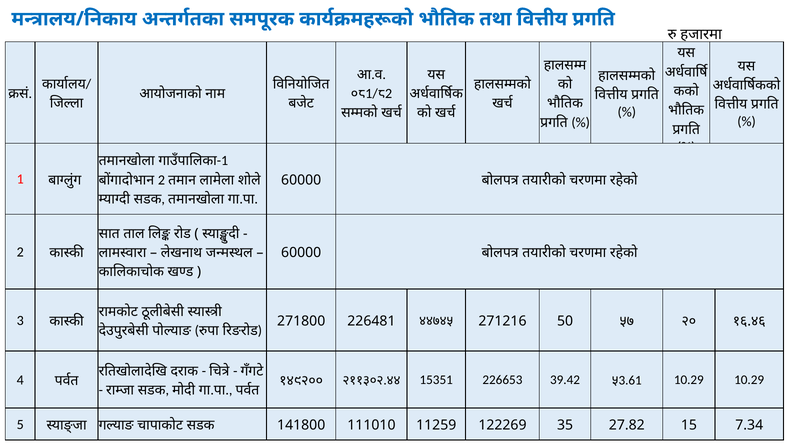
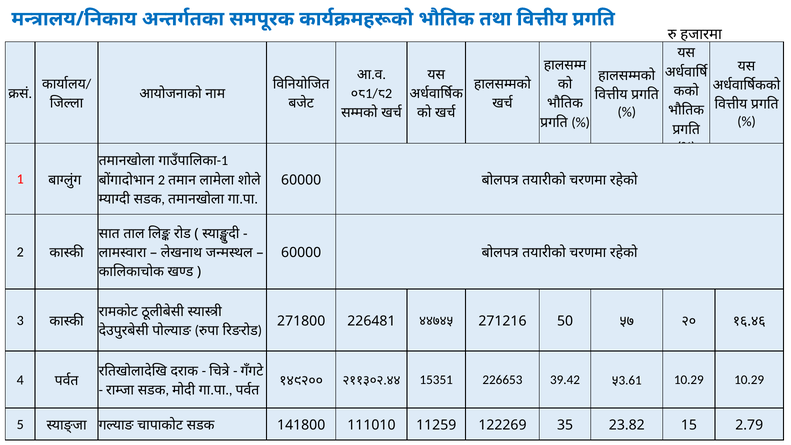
27.82: 27.82 -> 23.82 (627, 425)
7.34: 7.34 -> 2.79 (749, 425)
